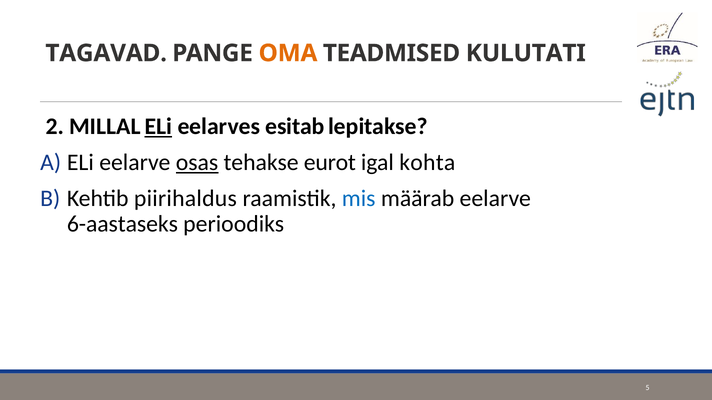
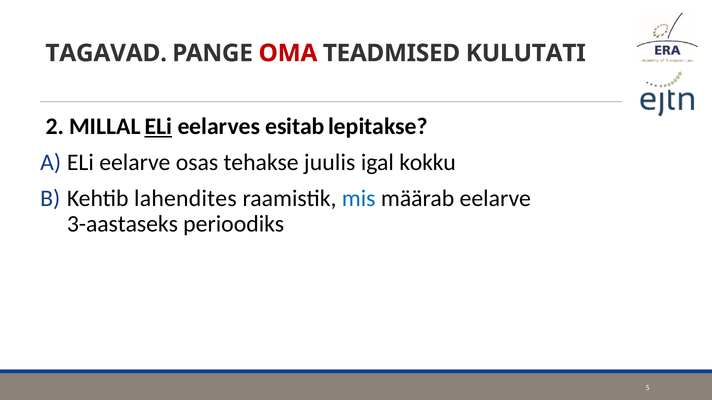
OMA colour: orange -> red (288, 53)
osas underline: present -> none (197, 163)
eurot: eurot -> juulis (330, 163)
kohta: kohta -> kokku (428, 163)
piirihaldus: piirihaldus -> lahendites (185, 199)
6-aastaseks: 6-aastaseks -> 3-aastaseks (122, 224)
